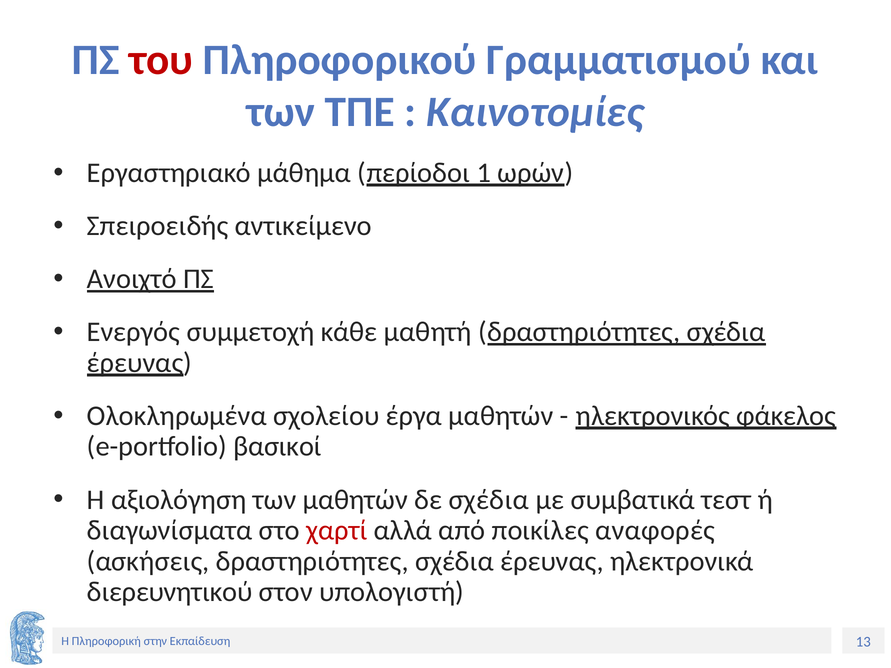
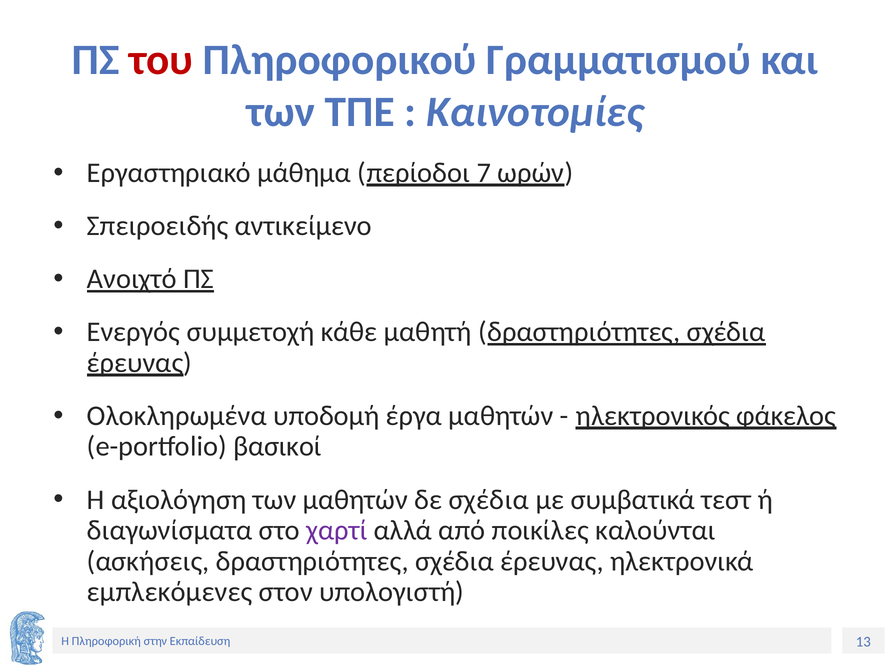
1: 1 -> 7 (484, 173)
σχολείου: σχολείου -> υποδομή (326, 416)
χαρτί colour: red -> purple (337, 531)
αναφορές: αναφορές -> καλούνται (655, 531)
διερευνητικού: διερευνητικού -> εμπλεκόμενες (170, 592)
